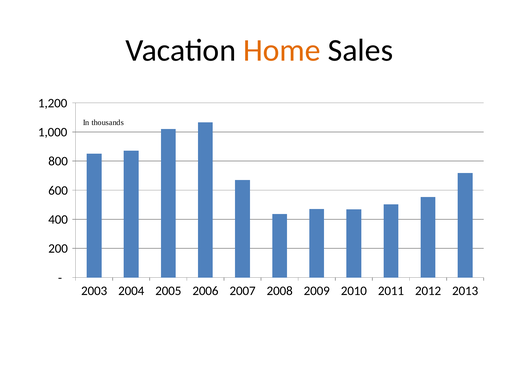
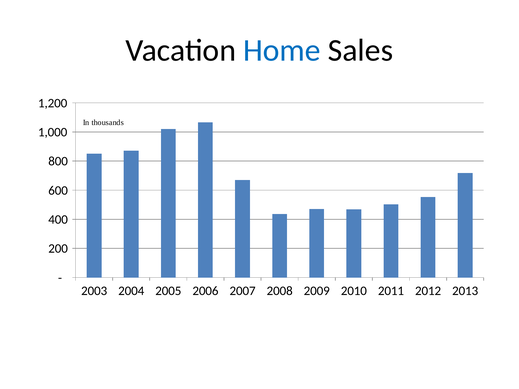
Home colour: orange -> blue (282, 50)
